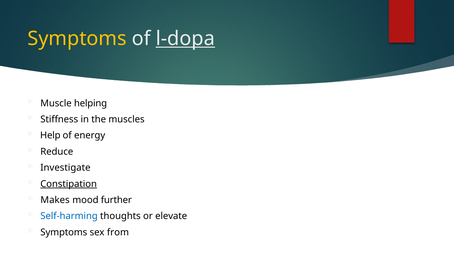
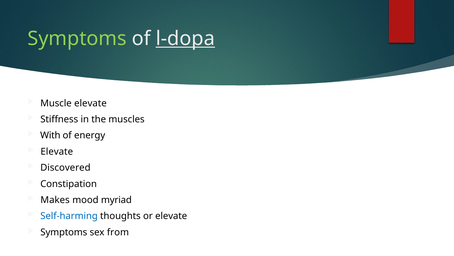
Symptoms colour: yellow -> light green (77, 38)
Muscle helping: helping -> elevate (90, 103)
Help: Help -> With (50, 135)
Reduce: Reduce -> Elevate (57, 151)
Investigate: Investigate -> Discovered (65, 167)
Constipation underline: present -> none (69, 183)
further: further -> myriad (116, 200)
